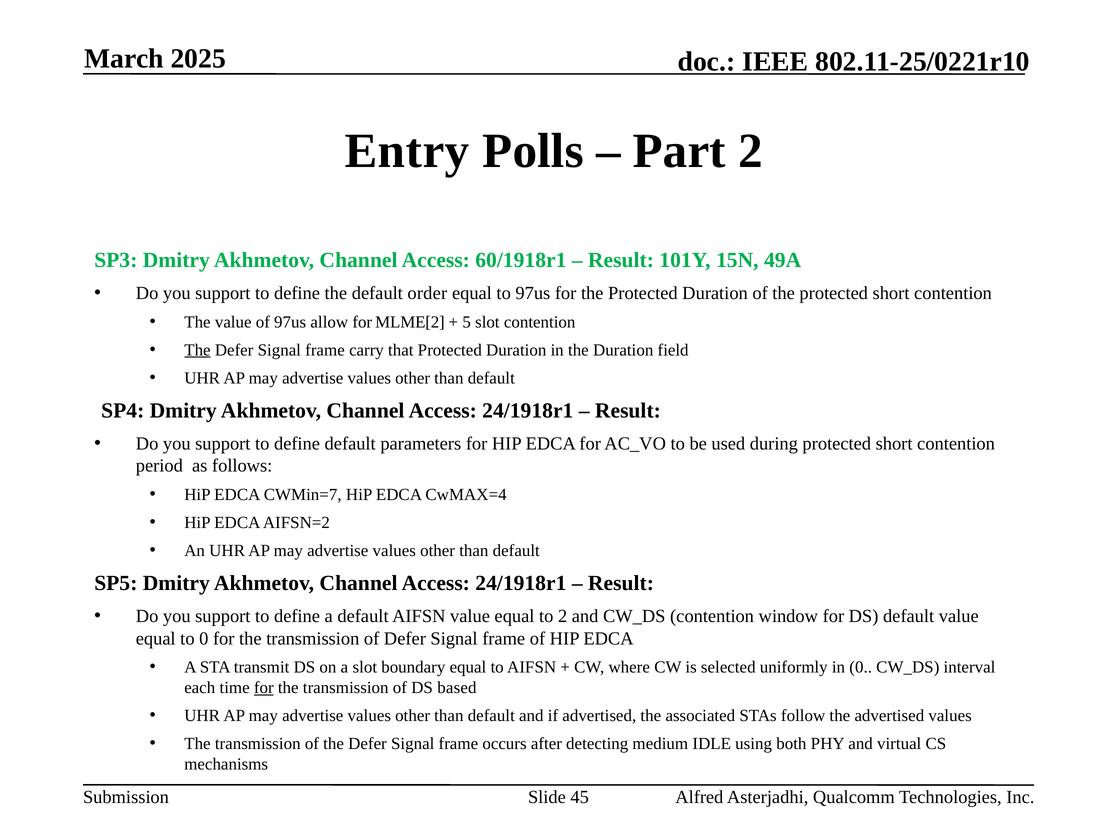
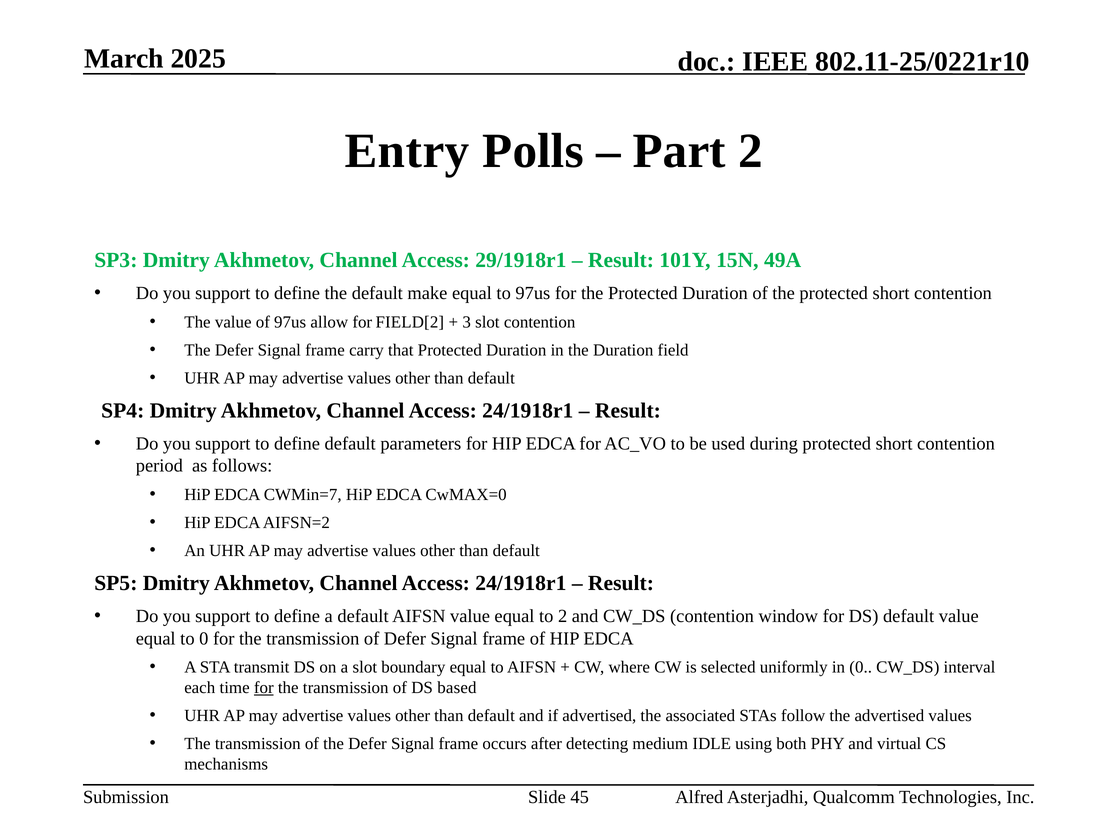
60/1918r1: 60/1918r1 -> 29/1918r1 (521, 260)
order: order -> make (427, 293)
MLME[2: MLME[2 -> FIELD[2 (410, 322)
5: 5 -> 3 (467, 322)
The underline: present -> none (197, 350)
CwMAX=4: CwMAX=4 -> CwMAX=0 (466, 495)
